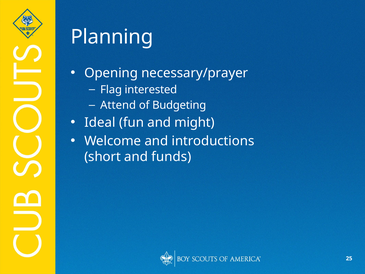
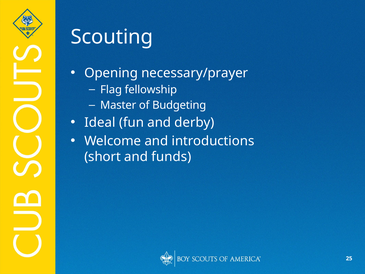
Planning: Planning -> Scouting (112, 37)
interested: interested -> fellowship (151, 90)
Attend: Attend -> Master (118, 105)
might: might -> derby (194, 122)
